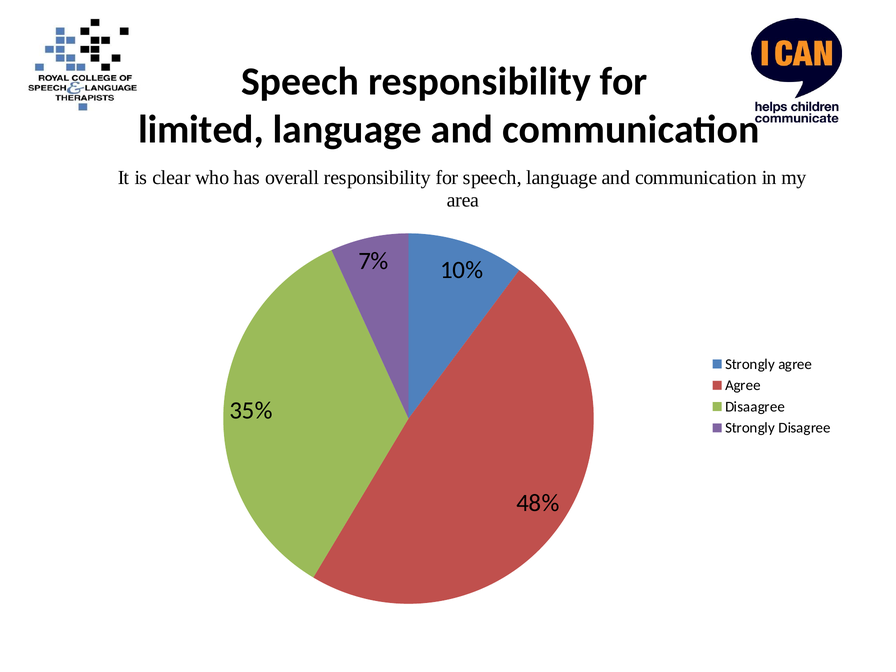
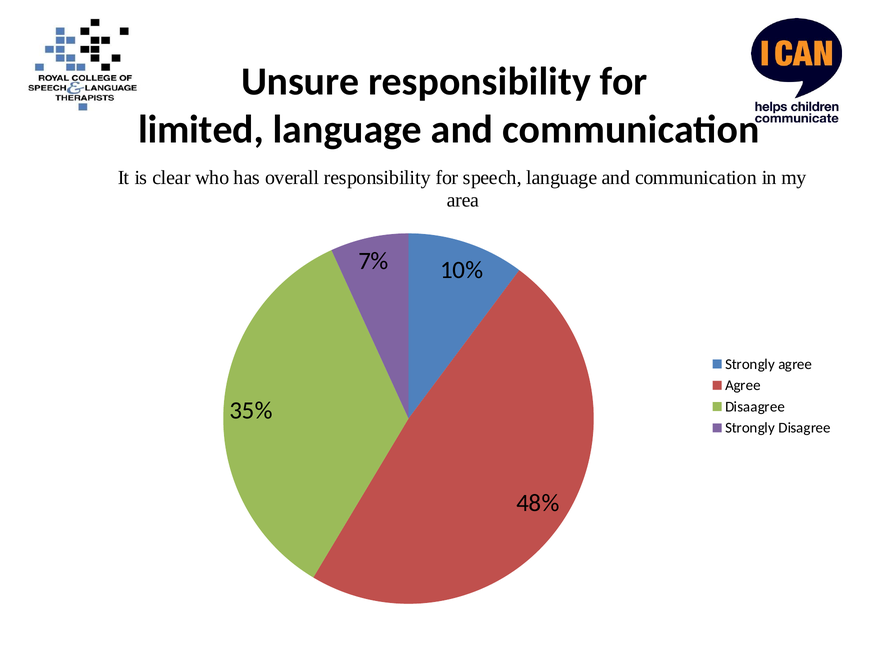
Speech: Speech -> Unsure (300, 82)
